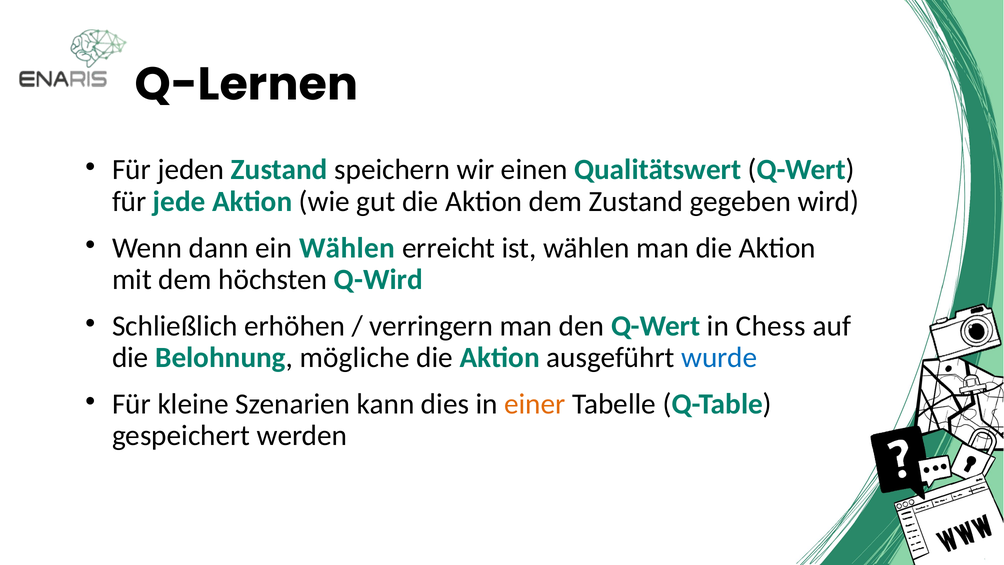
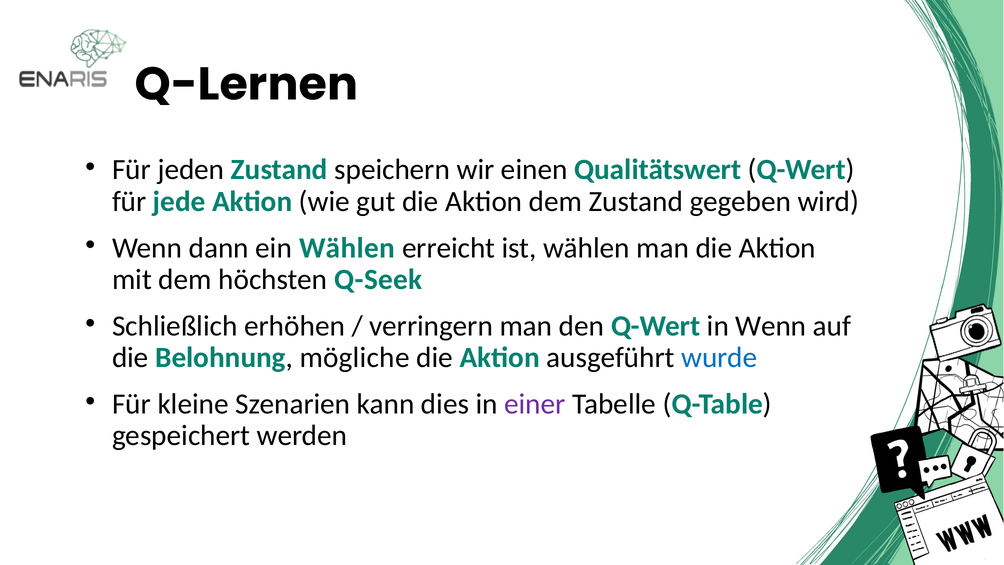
Q-Wird: Q-Wird -> Q-Seek (378, 279)
in Chess: Chess -> Wenn (771, 326)
einer colour: orange -> purple (535, 404)
